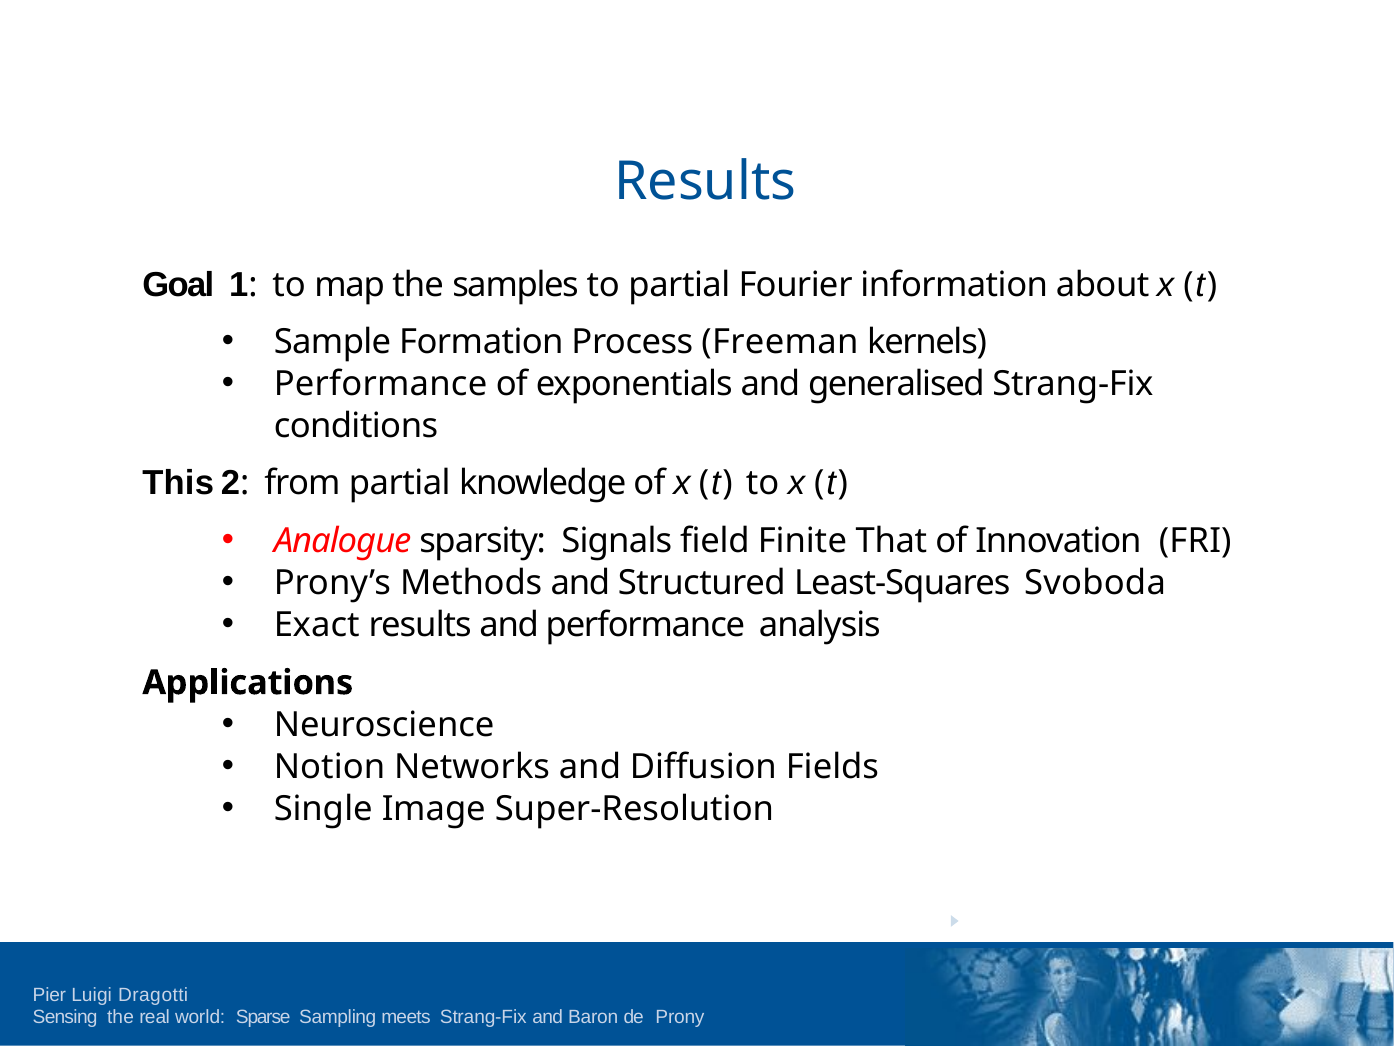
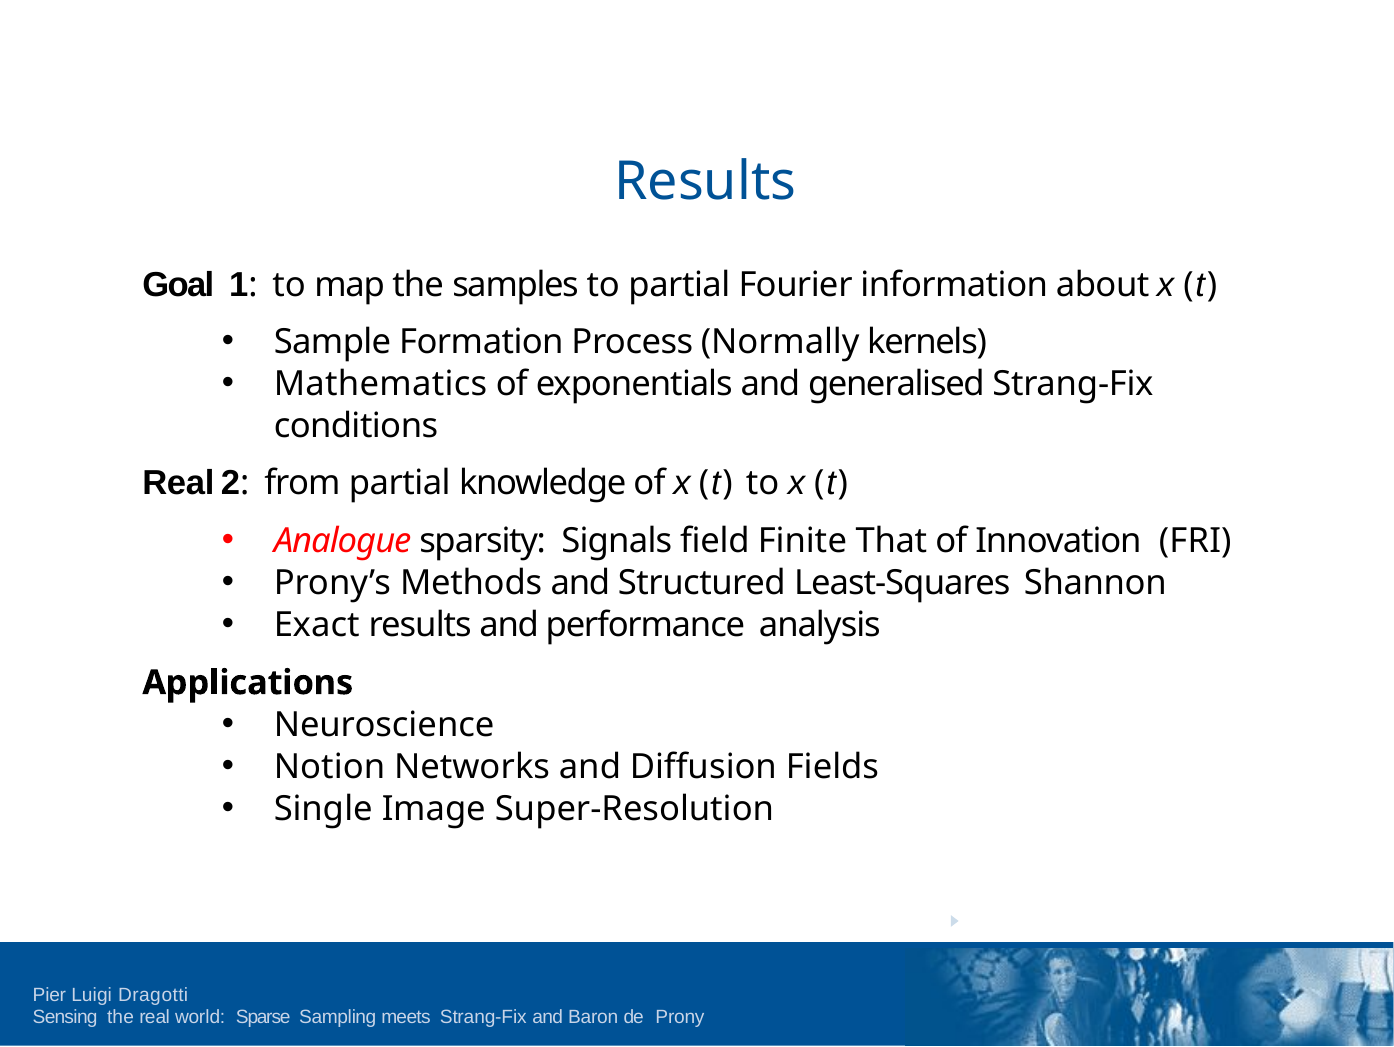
Freeman: Freeman -> Normally (780, 342)
Performance: Performance -> Mathematics (381, 384)
This: This -> Real (178, 483)
Svoboda: Svoboda -> Shannon (1095, 583)
